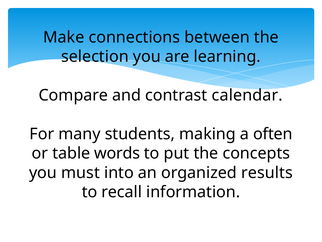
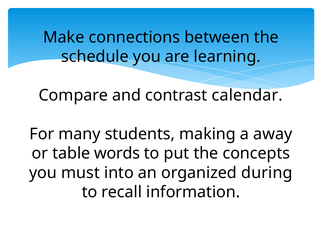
selection: selection -> schedule (95, 56)
often: often -> away (273, 134)
results: results -> during (267, 172)
